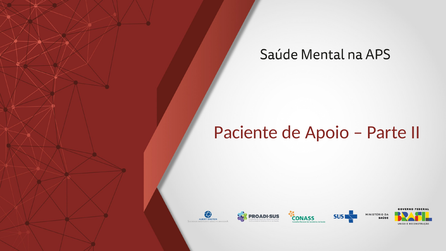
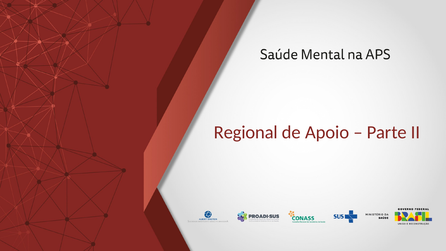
Paciente: Paciente -> Regional (246, 132)
